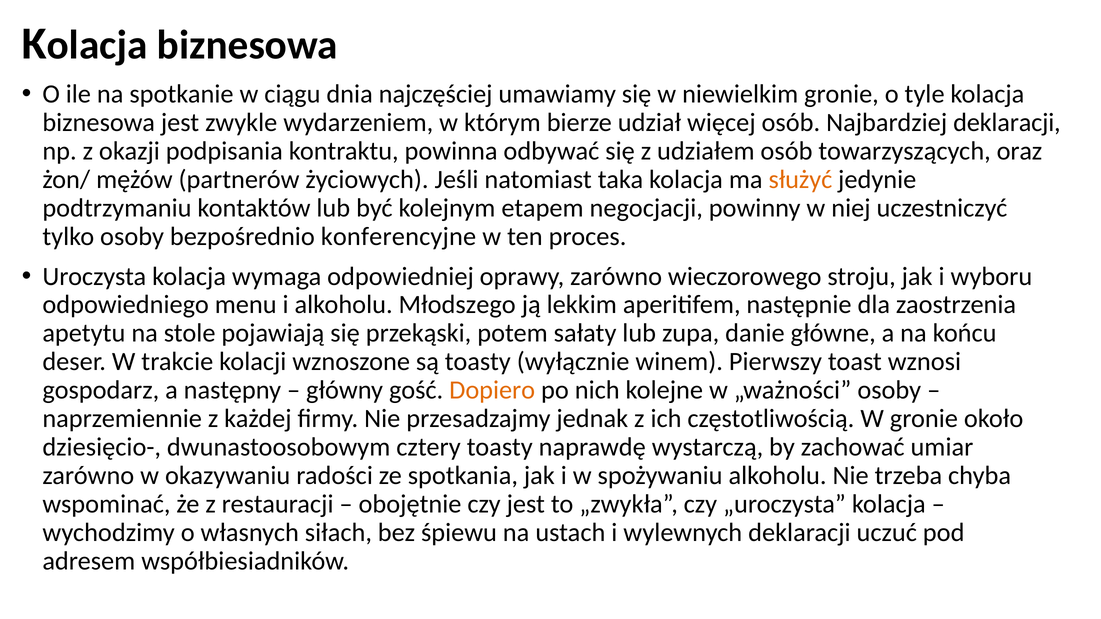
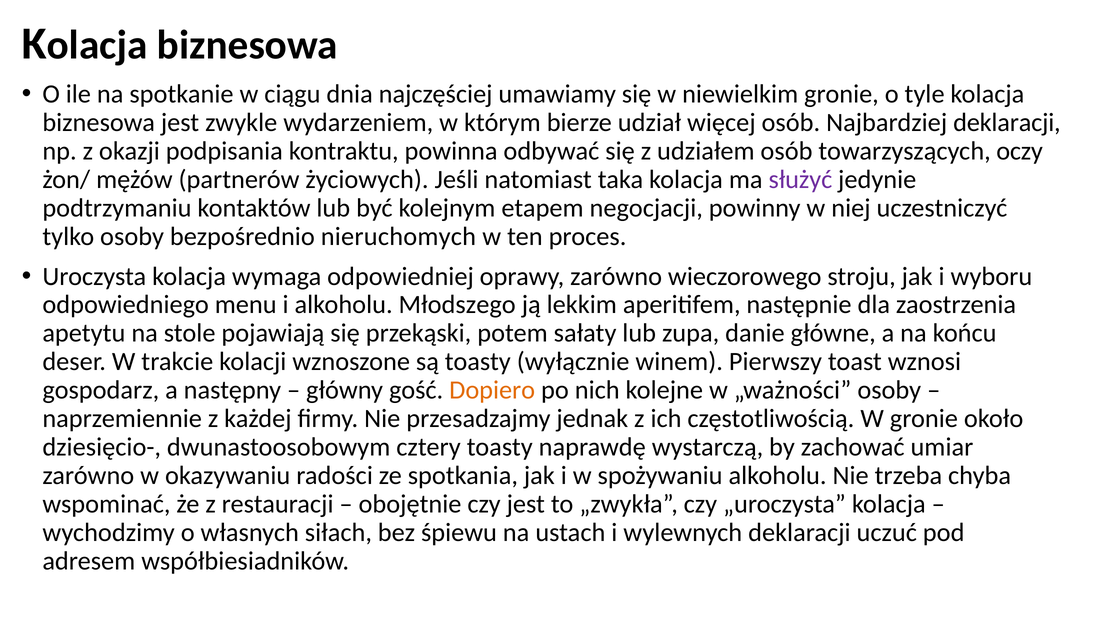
oraz: oraz -> oczy (1020, 151)
służyć colour: orange -> purple (800, 180)
konferencyjne: konferencyjne -> nieruchomych (398, 237)
